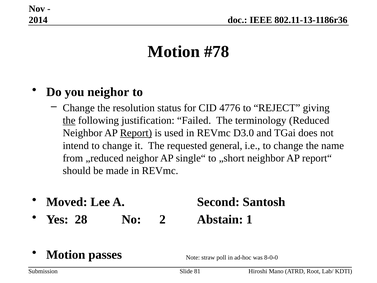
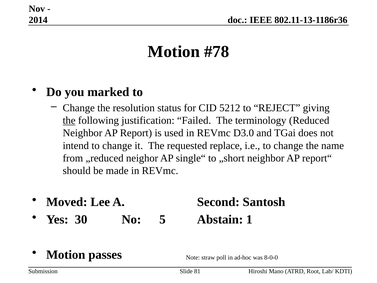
you neighor: neighor -> marked (108, 92)
4776: 4776 -> 5212 (230, 108)
Report underline: present -> none (136, 133)
general: general -> replace (226, 145)
28: 28 -> 30 (81, 219)
2: 2 -> 5 (162, 219)
